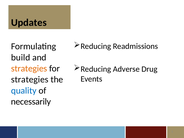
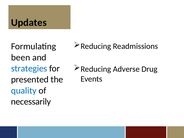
build: build -> been (21, 57)
strategies colour: orange -> blue (29, 68)
strategies: strategies -> presented (30, 80)
